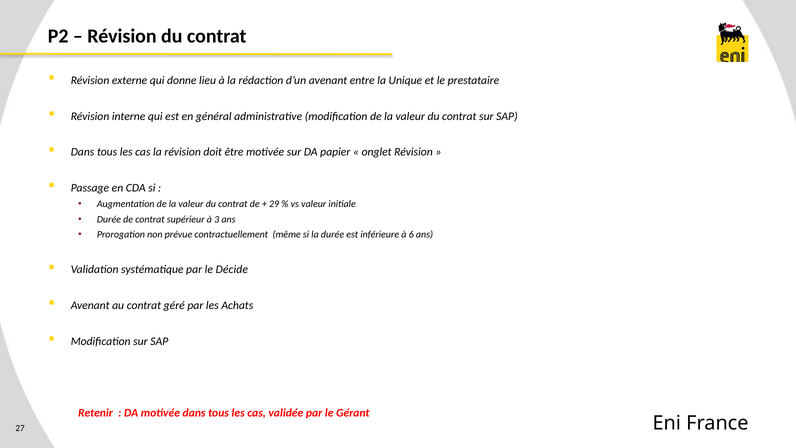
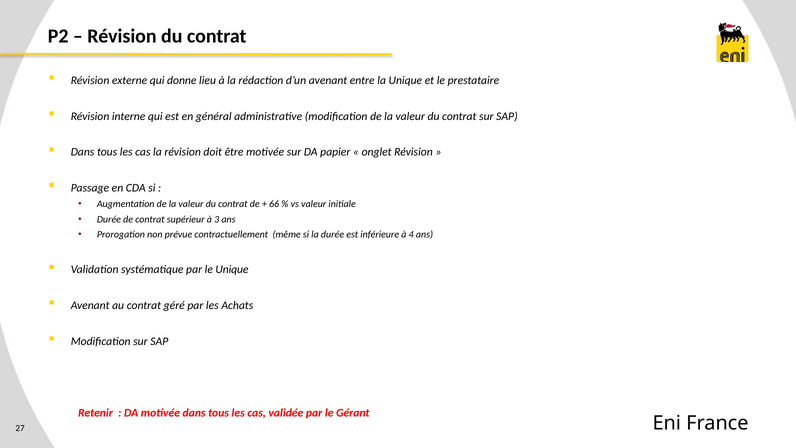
29: 29 -> 66 (274, 204)
6: 6 -> 4 (411, 235)
le Décide: Décide -> Unique (232, 269)
